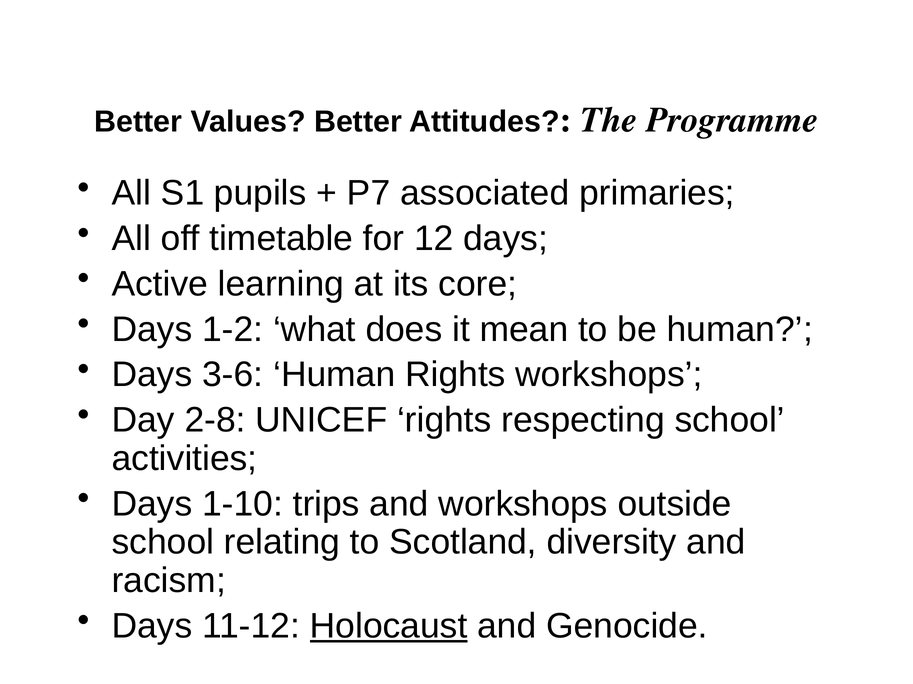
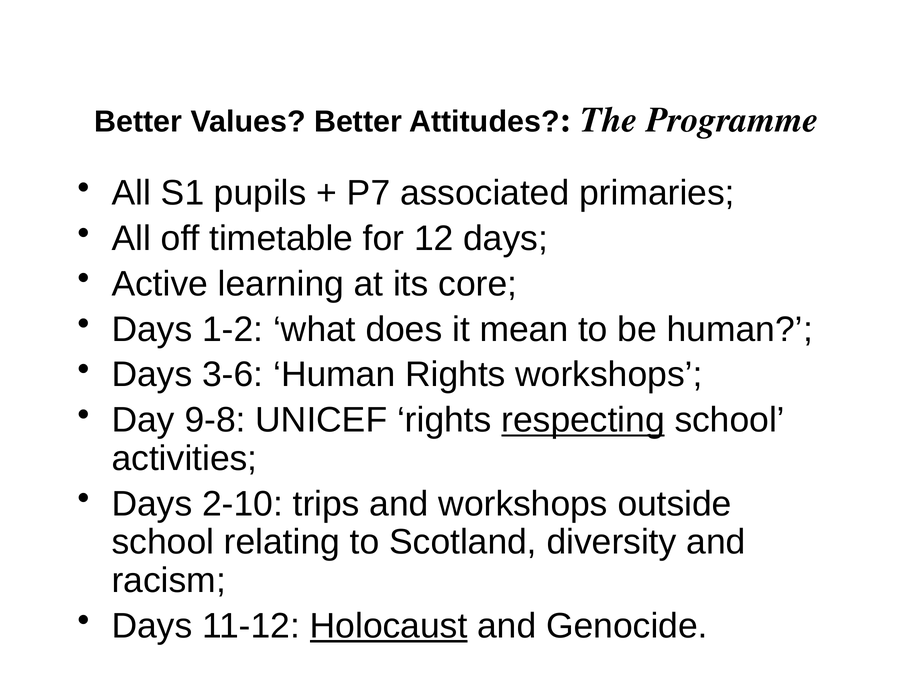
2-8: 2-8 -> 9-8 (215, 421)
respecting underline: none -> present (583, 421)
1-10: 1-10 -> 2-10 (243, 504)
